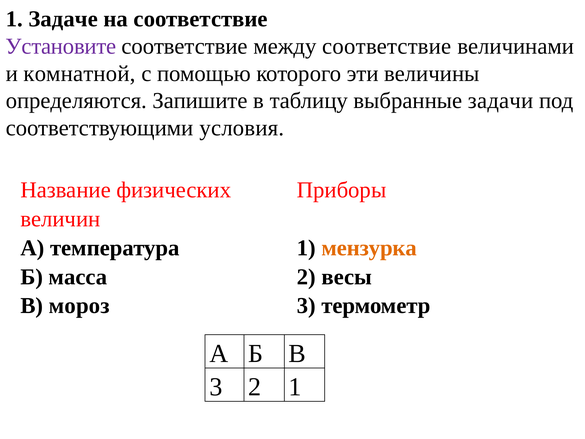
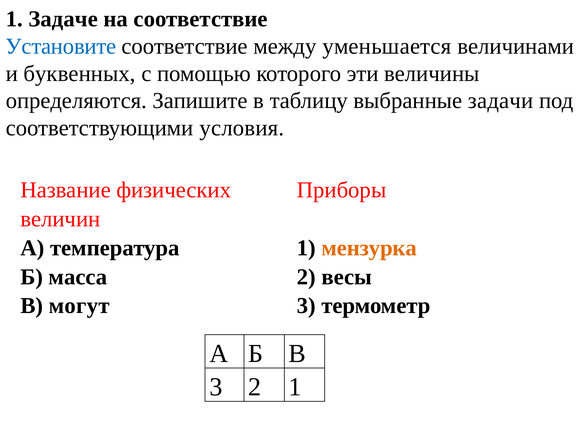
Установите colour: purple -> blue (61, 46)
между соответствие: соответствие -> уменьшается (387, 46)
комнатной: комнатной -> буквенных (80, 73)
мороз: мороз -> могут (79, 306)
